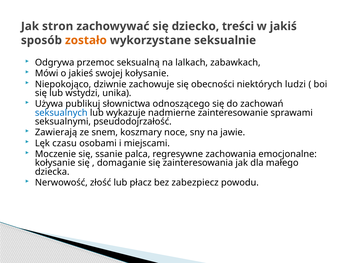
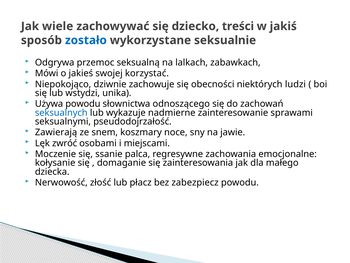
stron: stron -> wiele (58, 26)
zostało colour: orange -> blue (86, 40)
swojej kołysanie: kołysanie -> korzystać (147, 73)
Używa publikuj: publikuj -> powodu (83, 104)
czasu: czasu -> zwróć (65, 143)
